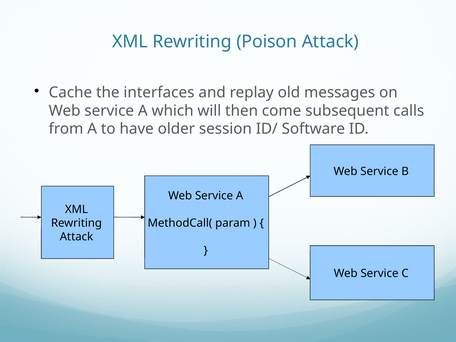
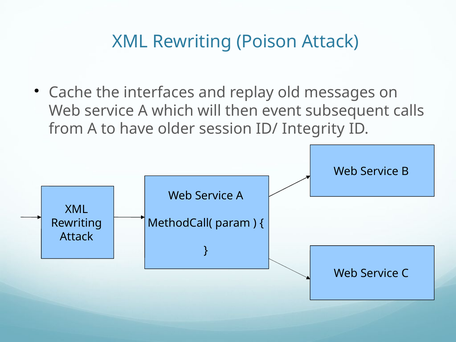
come: come -> event (282, 111)
Software: Software -> Integrity (313, 129)
